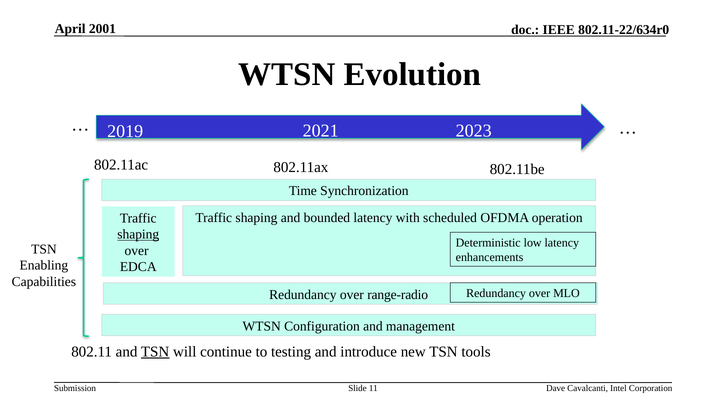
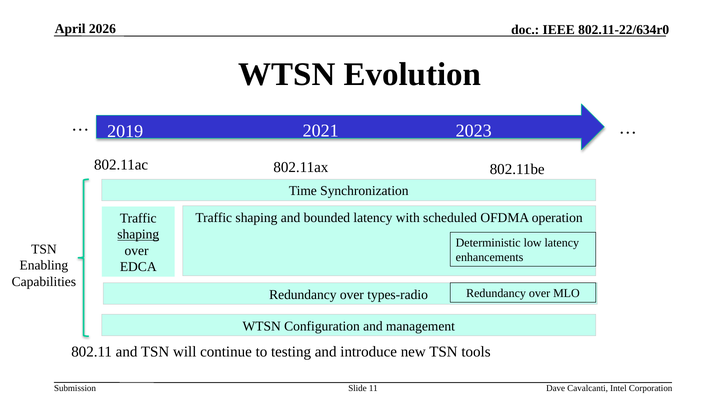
2001: 2001 -> 2026 (102, 29)
range-radio: range-radio -> types-radio (398, 295)
TSN underline: present -> none (155, 352)
